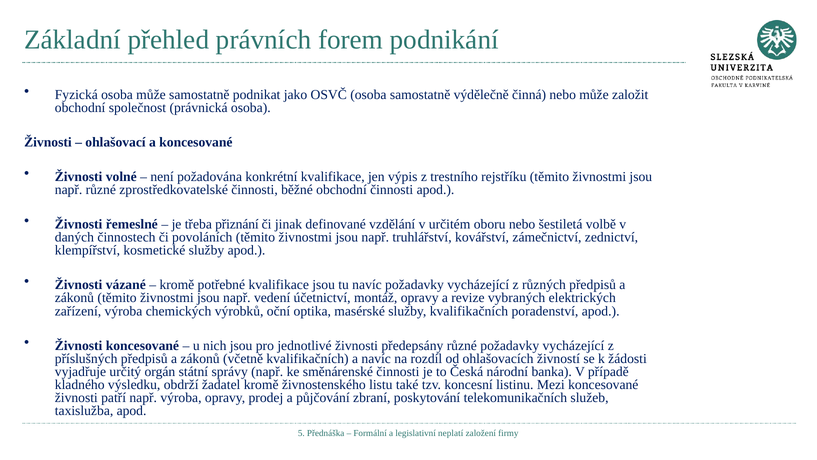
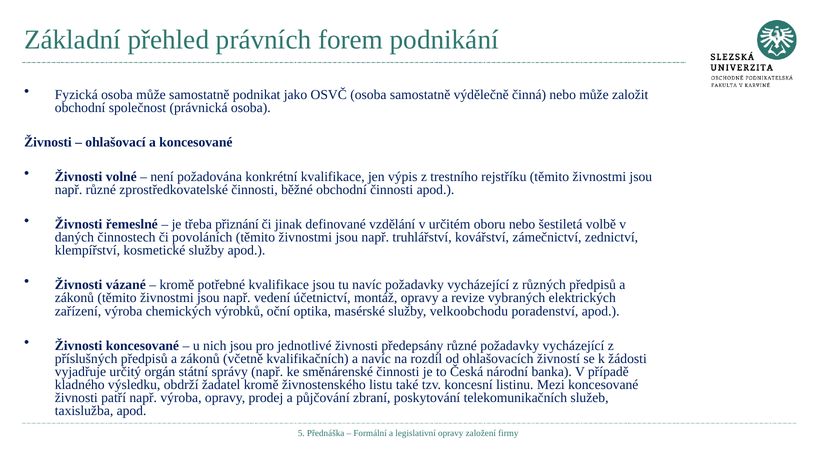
služby kvalifikačních: kvalifikačních -> velkoobchodu (469, 311)
legislativní neplatí: neplatí -> opravy (451, 433)
